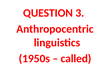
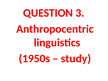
called: called -> study (76, 59)
